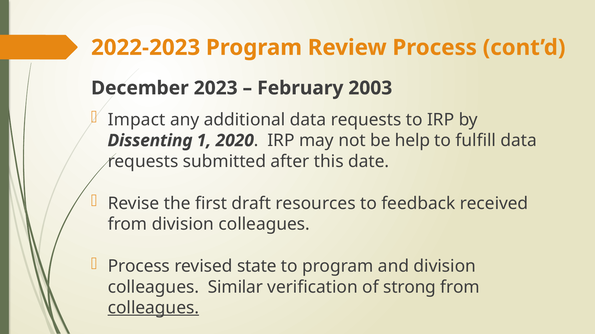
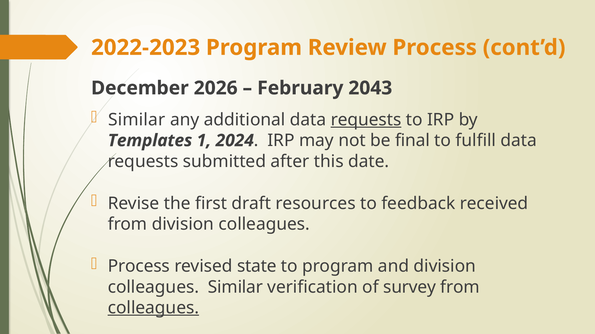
2023: 2023 -> 2026 (216, 88)
2003: 2003 -> 2043 (370, 88)
Impact: Impact -> Similar (137, 120)
requests underline: none -> present (366, 120)
Dissenting: Dissenting -> Templates (150, 141)
2020: 2020 -> 2024 (235, 141)
help: help -> final (413, 141)
strong: strong -> survey (410, 288)
